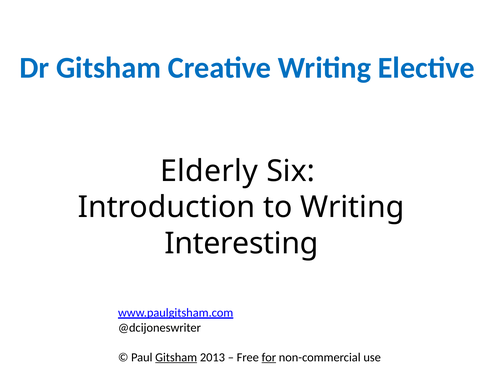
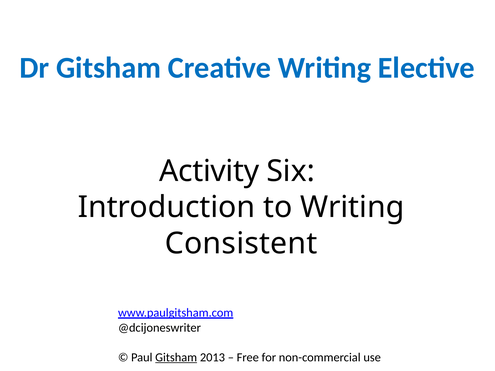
Elderly: Elderly -> Activity (209, 171)
Interesting: Interesting -> Consistent (241, 244)
for underline: present -> none (269, 358)
